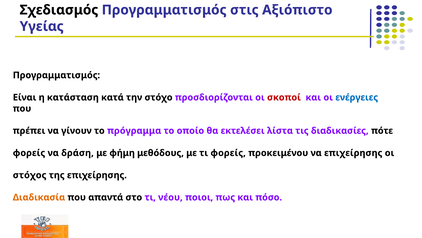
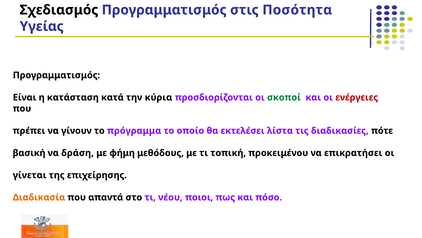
Αξιόπιστο: Αξιόπιστο -> Ποσότητα (297, 10)
στόχο: στόχο -> κύρια (158, 97)
σκοποί colour: red -> green (284, 97)
ενέργειες colour: blue -> red (357, 97)
φορείς: φορείς -> βασική (29, 153)
τι φορείς: φορείς -> τοπική (228, 153)
να επιχείρησης: επιχείρησης -> επικρατήσει (353, 153)
στόχος: στόχος -> γίνεται (30, 175)
